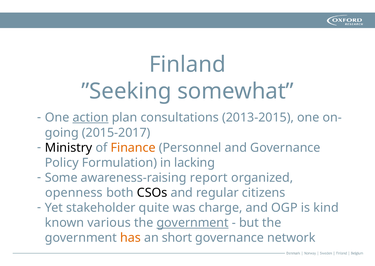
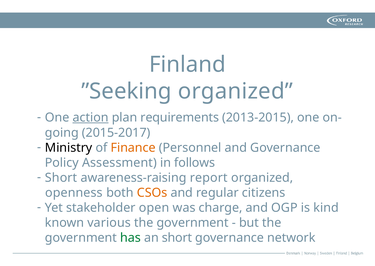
”Seeking somewhat: somewhat -> organized (235, 91)
consultations: consultations -> requirements (180, 117)
Formulation: Formulation -> Assessment (119, 162)
lacking: lacking -> follows (195, 162)
Some: Some -> Short (61, 177)
CSOs colour: black -> orange (152, 192)
quite: quite -> open (154, 207)
government underline: present -> none (193, 222)
has colour: orange -> green (131, 237)
